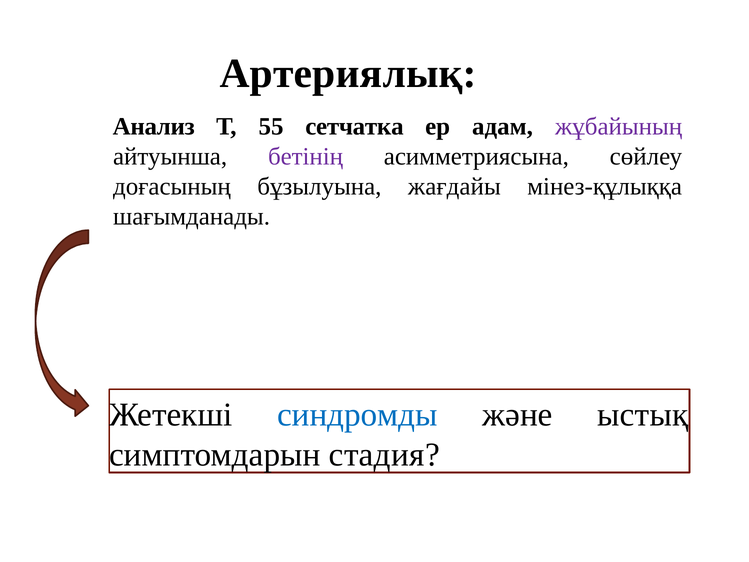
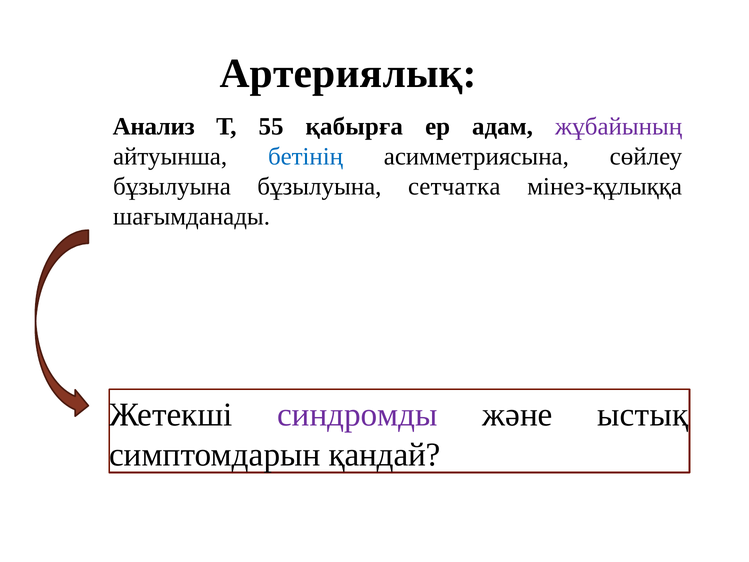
сетчатка: сетчатка -> қабырға (354, 127)
бетінің colour: purple -> blue (306, 157)
доғасының: доғасының -> бұзылуына (172, 186)
жағдайы: жағдайы -> сетчатка (454, 186)
синдромды colour: blue -> purple (357, 415)
стадия: стадия -> қандай (385, 455)
